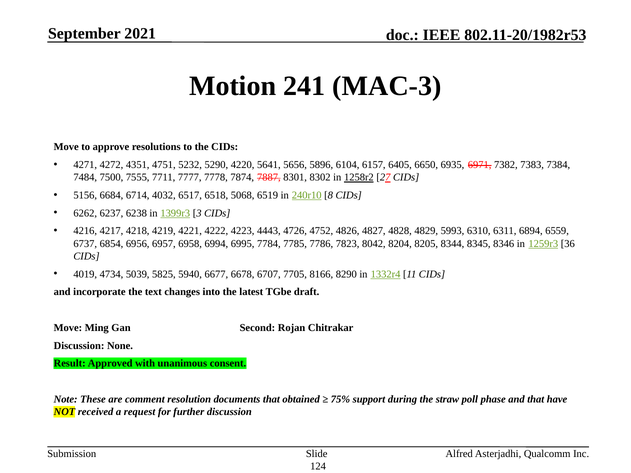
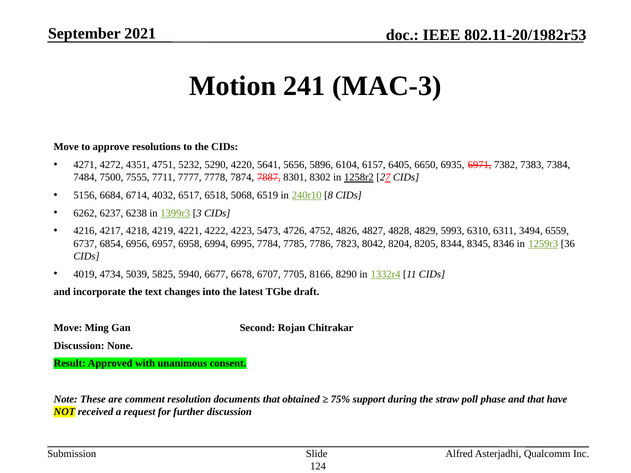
4443: 4443 -> 5473 (269, 231)
6894: 6894 -> 3494 (531, 231)
